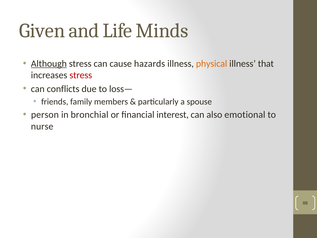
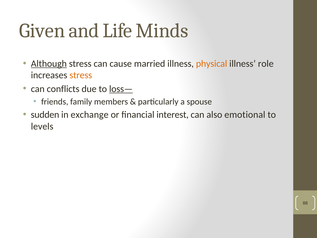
hazards: hazards -> married (150, 64)
that: that -> role (266, 64)
stress colour: red -> orange (81, 75)
loss— underline: none -> present (121, 89)
person: person -> sudden (45, 115)
bronchial: bronchial -> exchange (90, 115)
nurse: nurse -> levels (42, 126)
